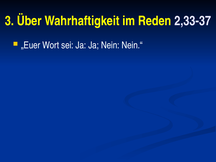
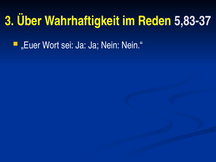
2,33-37: 2,33-37 -> 5,83-37 (193, 21)
